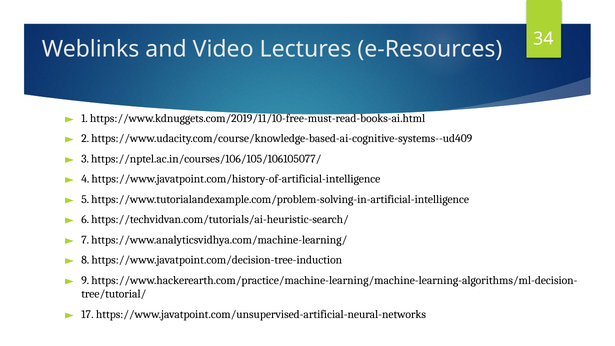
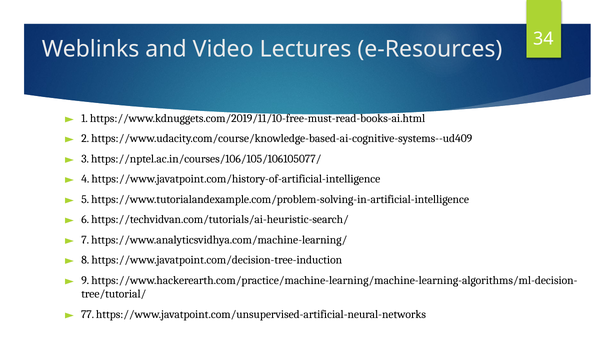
17: 17 -> 77 (88, 314)
